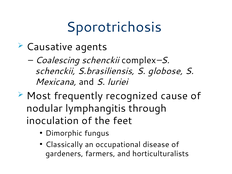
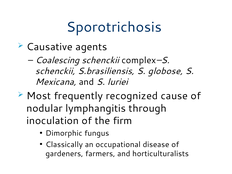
feet: feet -> firm (123, 121)
